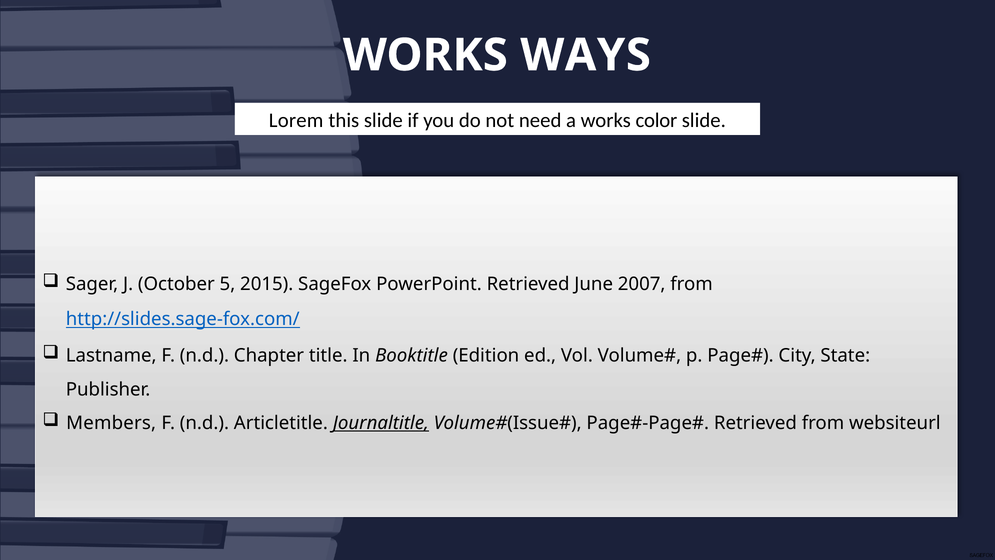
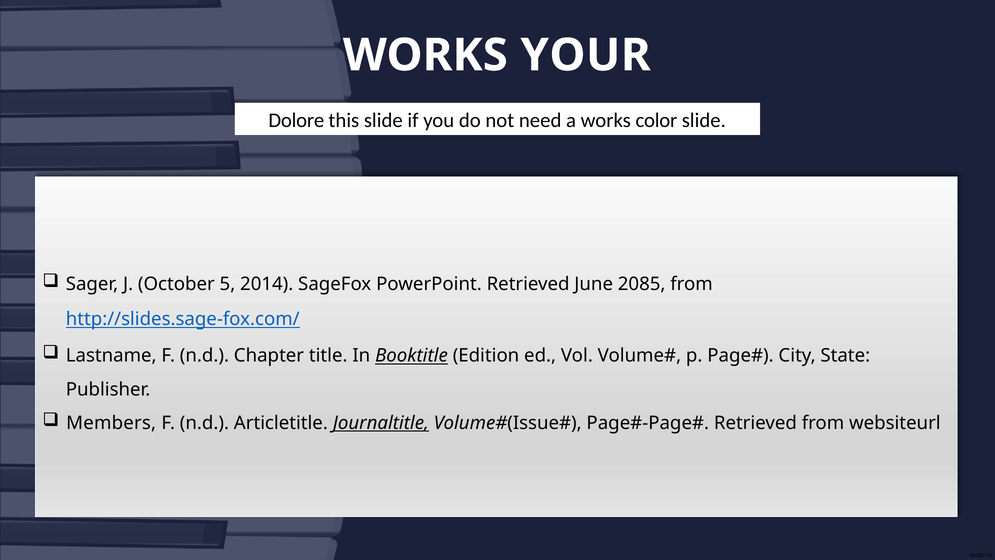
WAYS: WAYS -> YOUR (586, 55)
Lorem: Lorem -> Dolore (296, 120)
2015: 2015 -> 2014 (267, 284)
2007: 2007 -> 2085 (642, 284)
Booktitle underline: none -> present (411, 356)
